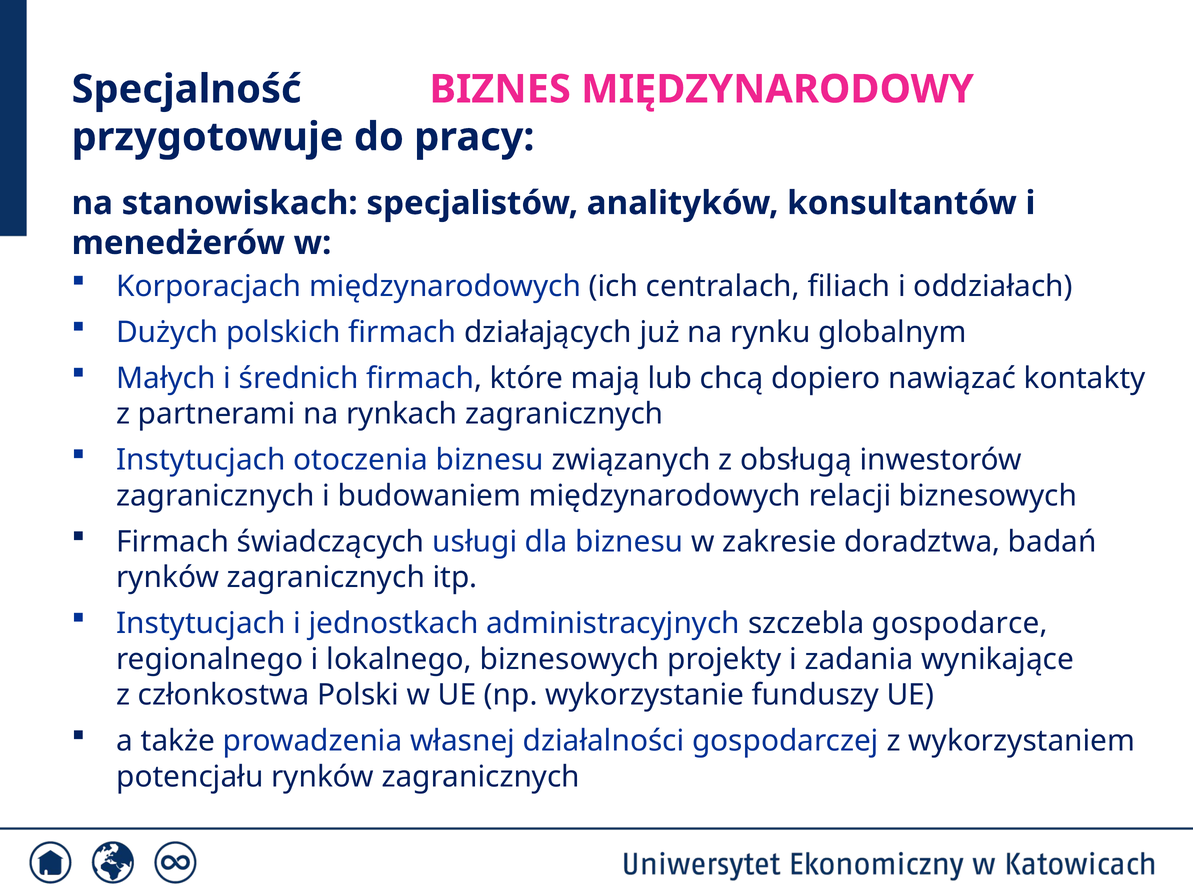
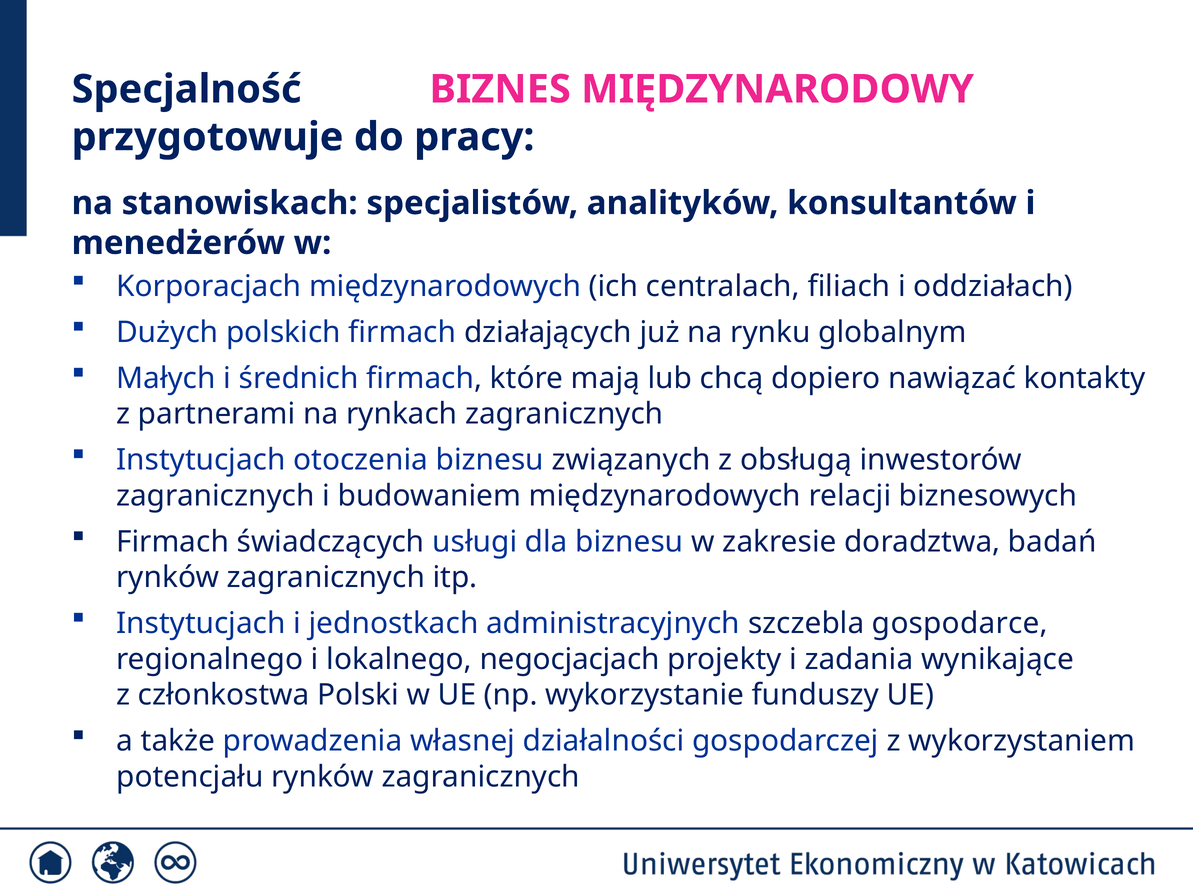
lokalnego biznesowych: biznesowych -> negocjacjach (570, 659)
